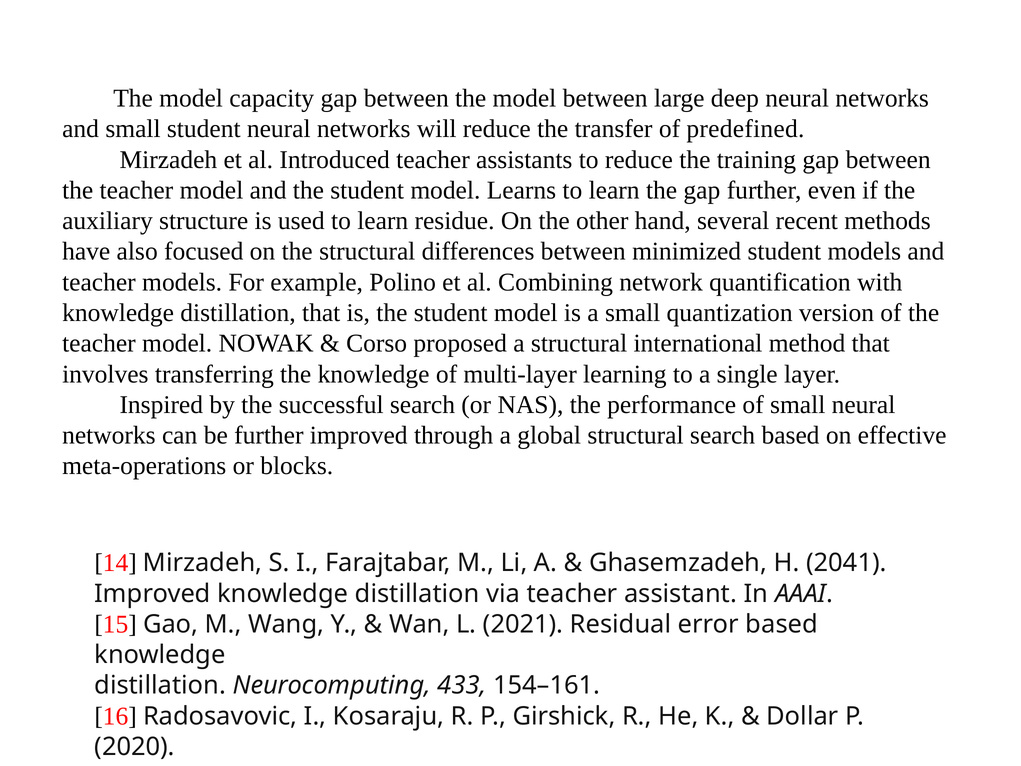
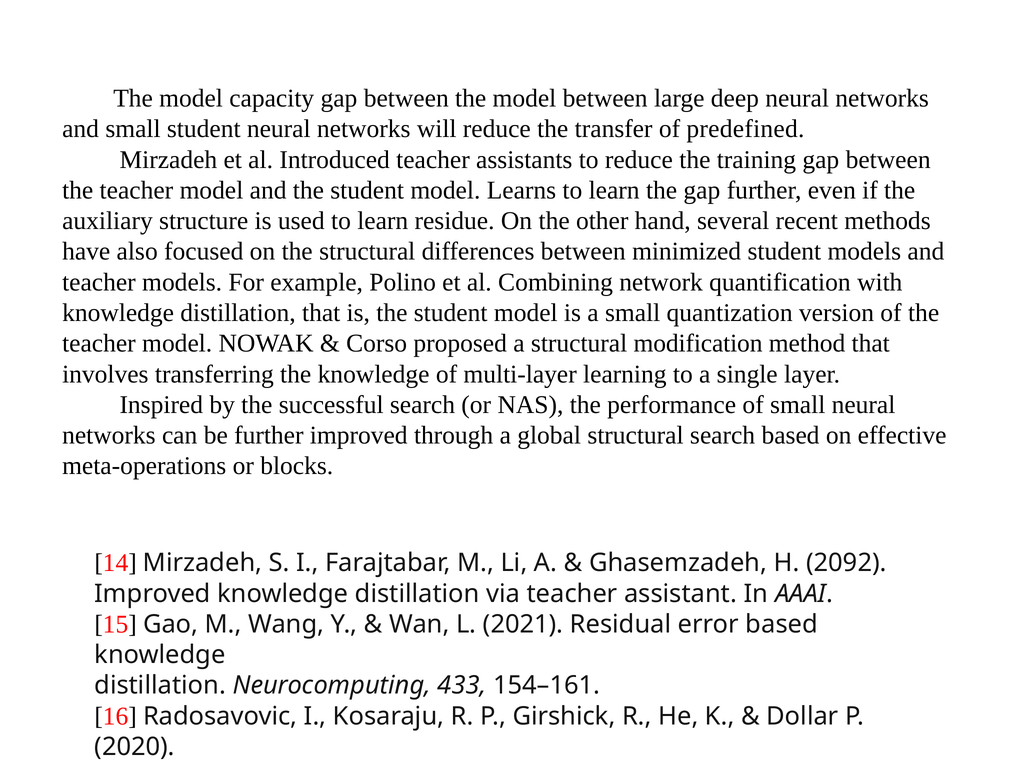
international: international -> modification (698, 343)
2041: 2041 -> 2092 (846, 563)
